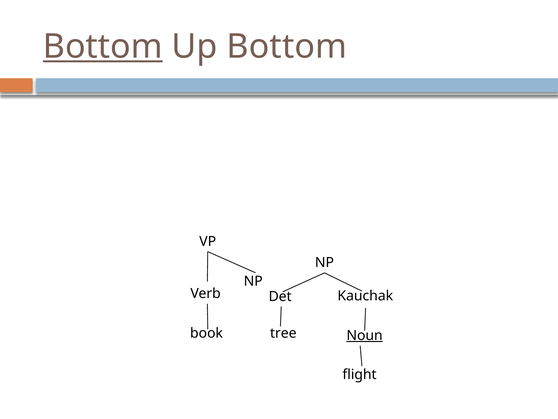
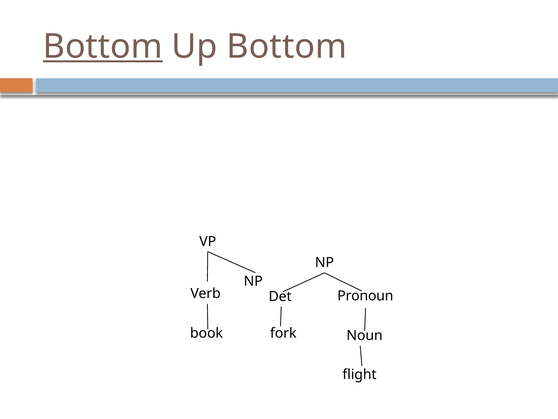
Kauchak: Kauchak -> Pronoun (365, 295)
tree: tree -> fork (283, 333)
Noun underline: present -> none (365, 335)
